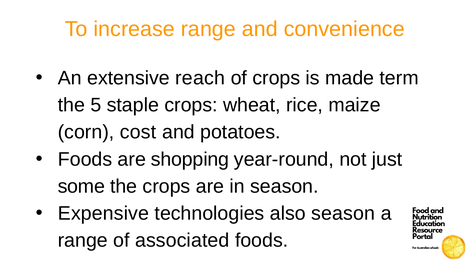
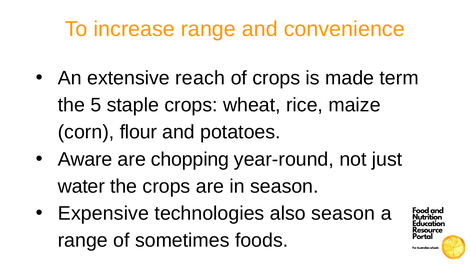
cost: cost -> flour (138, 132)
Foods: Foods -> Aware (85, 160)
shopping: shopping -> chopping (190, 160)
some: some -> water (81, 187)
associated: associated -> sometimes (182, 241)
